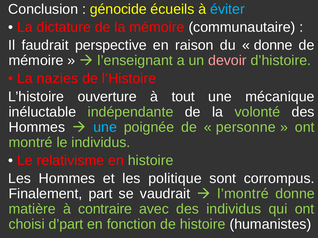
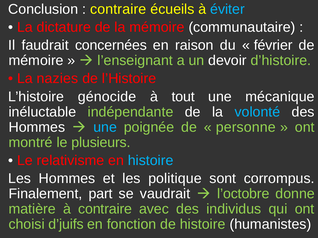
génocide: génocide -> contraire (118, 9)
perspective: perspective -> concernées (111, 45)
donne: donne -> février (273, 45)
devoir colour: pink -> white (227, 61)
ouverture: ouverture -> génocide (107, 97)
volonté colour: light green -> light blue (257, 112)
le individus: individus -> plusieurs (101, 143)
histoire colour: light green -> light blue (151, 161)
l’montré: l’montré -> l’octobre (243, 194)
d’part: d’part -> d’juifs (66, 225)
